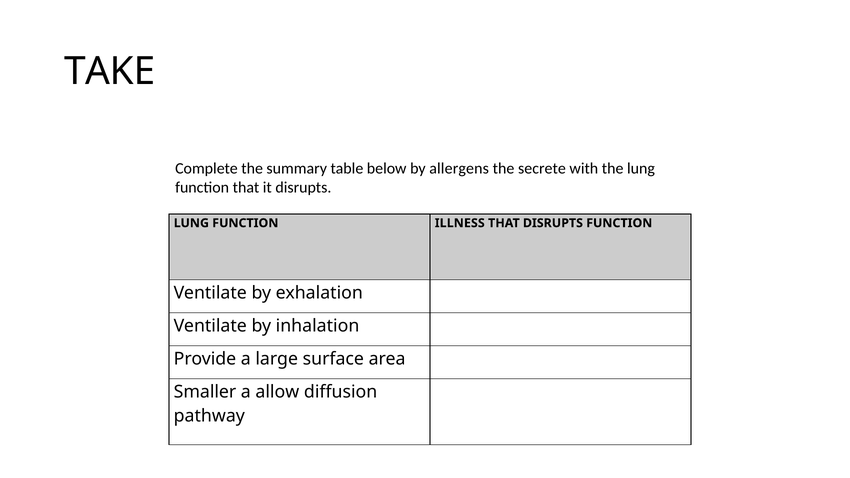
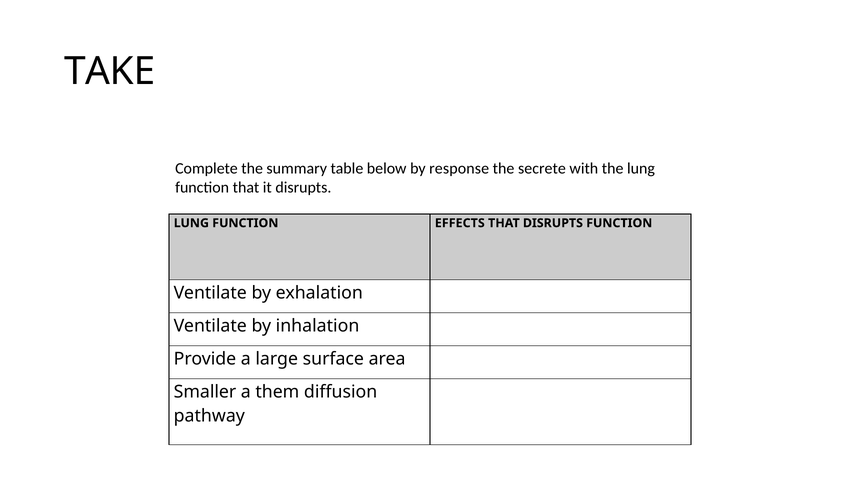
allergens: allergens -> response (459, 168)
ILLNESS: ILLNESS -> EFFECTS (460, 223)
allow: allow -> them (277, 392)
